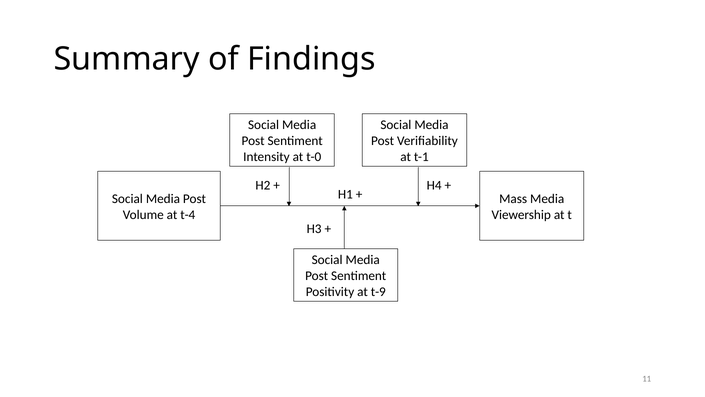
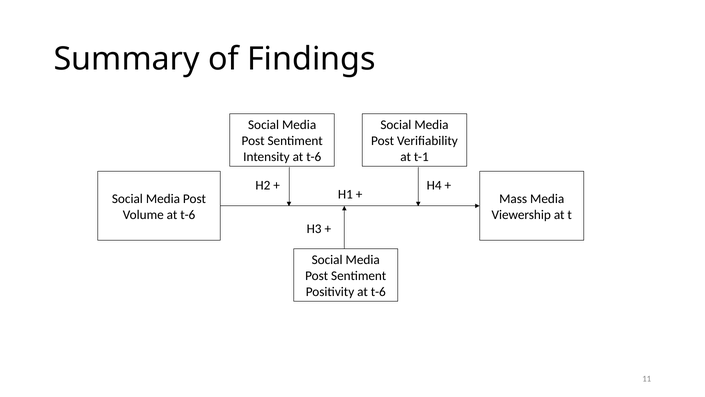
Intensity at t-0: t-0 -> t-6 (314, 157)
Volume at t-4: t-4 -> t-6 (188, 214)
Positivity at t-9: t-9 -> t-6 (378, 292)
